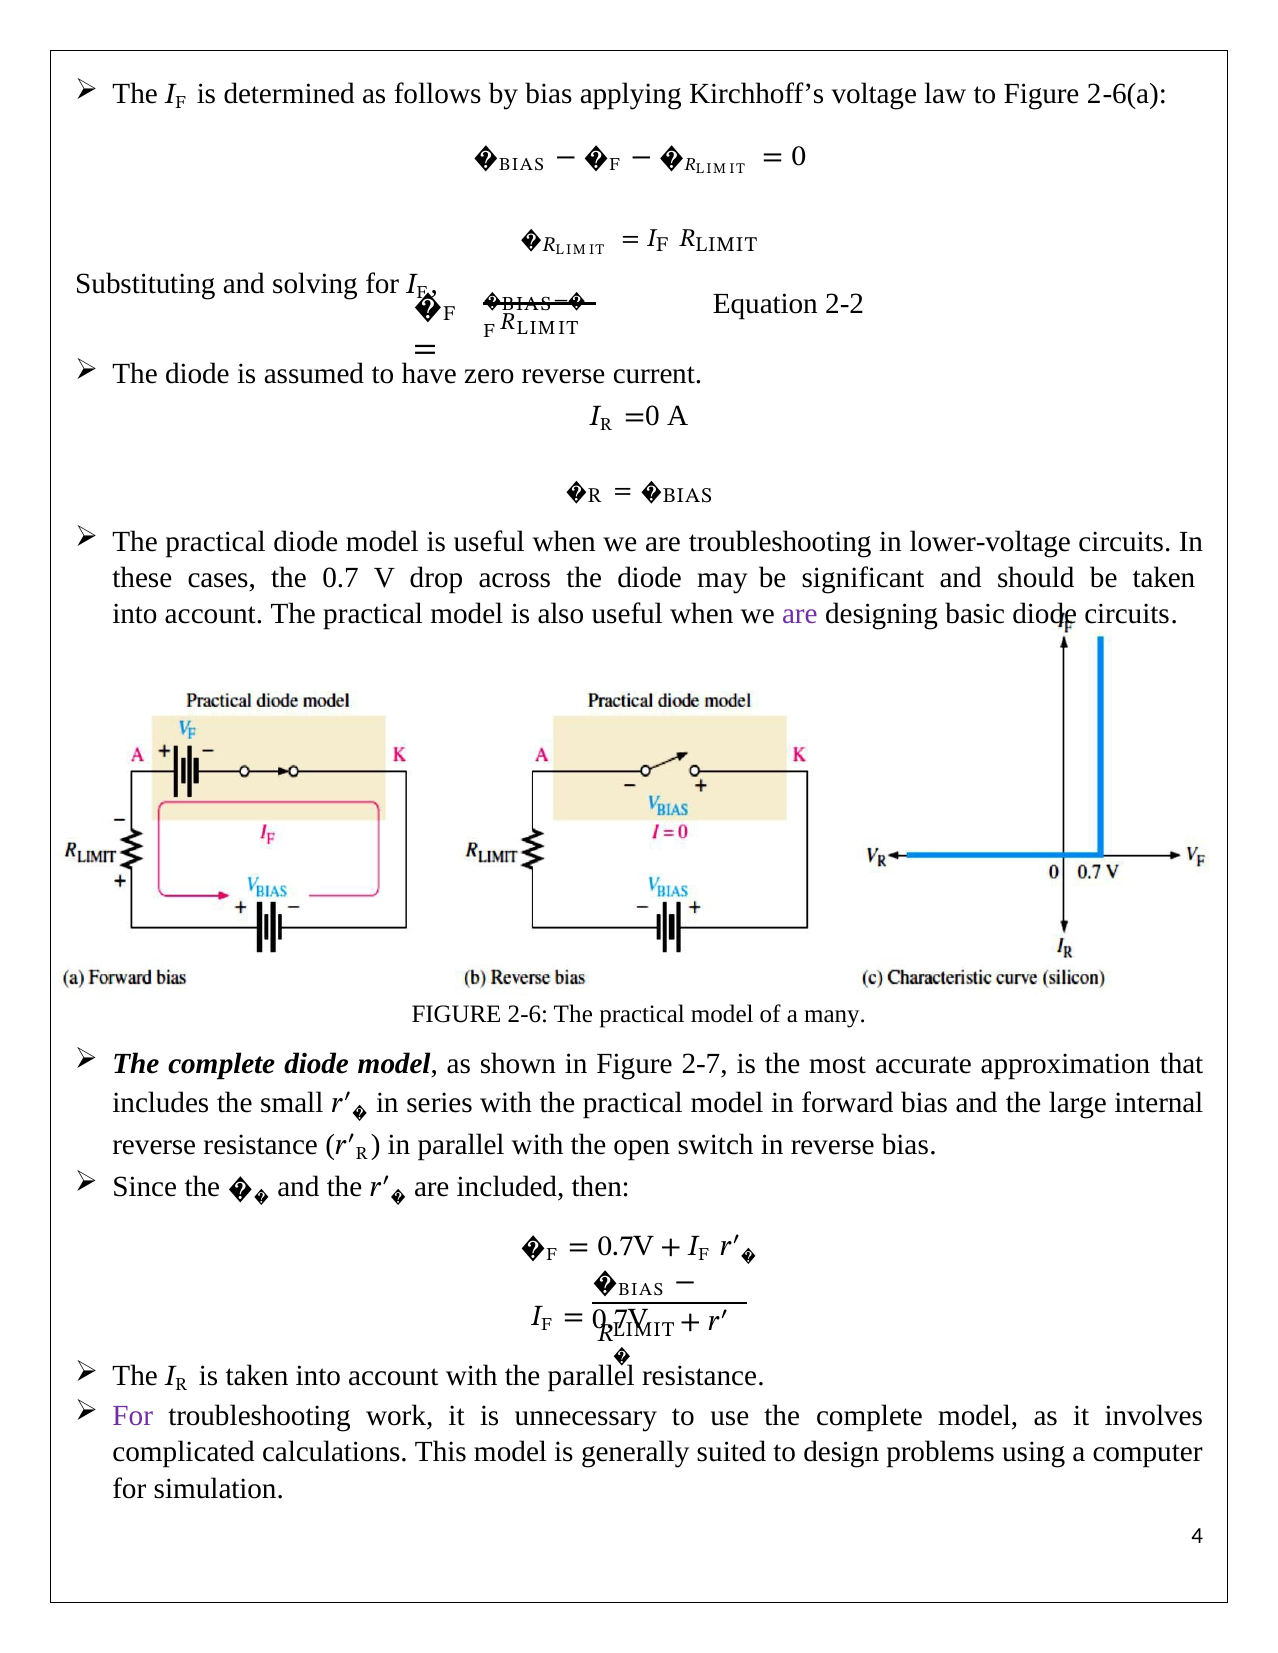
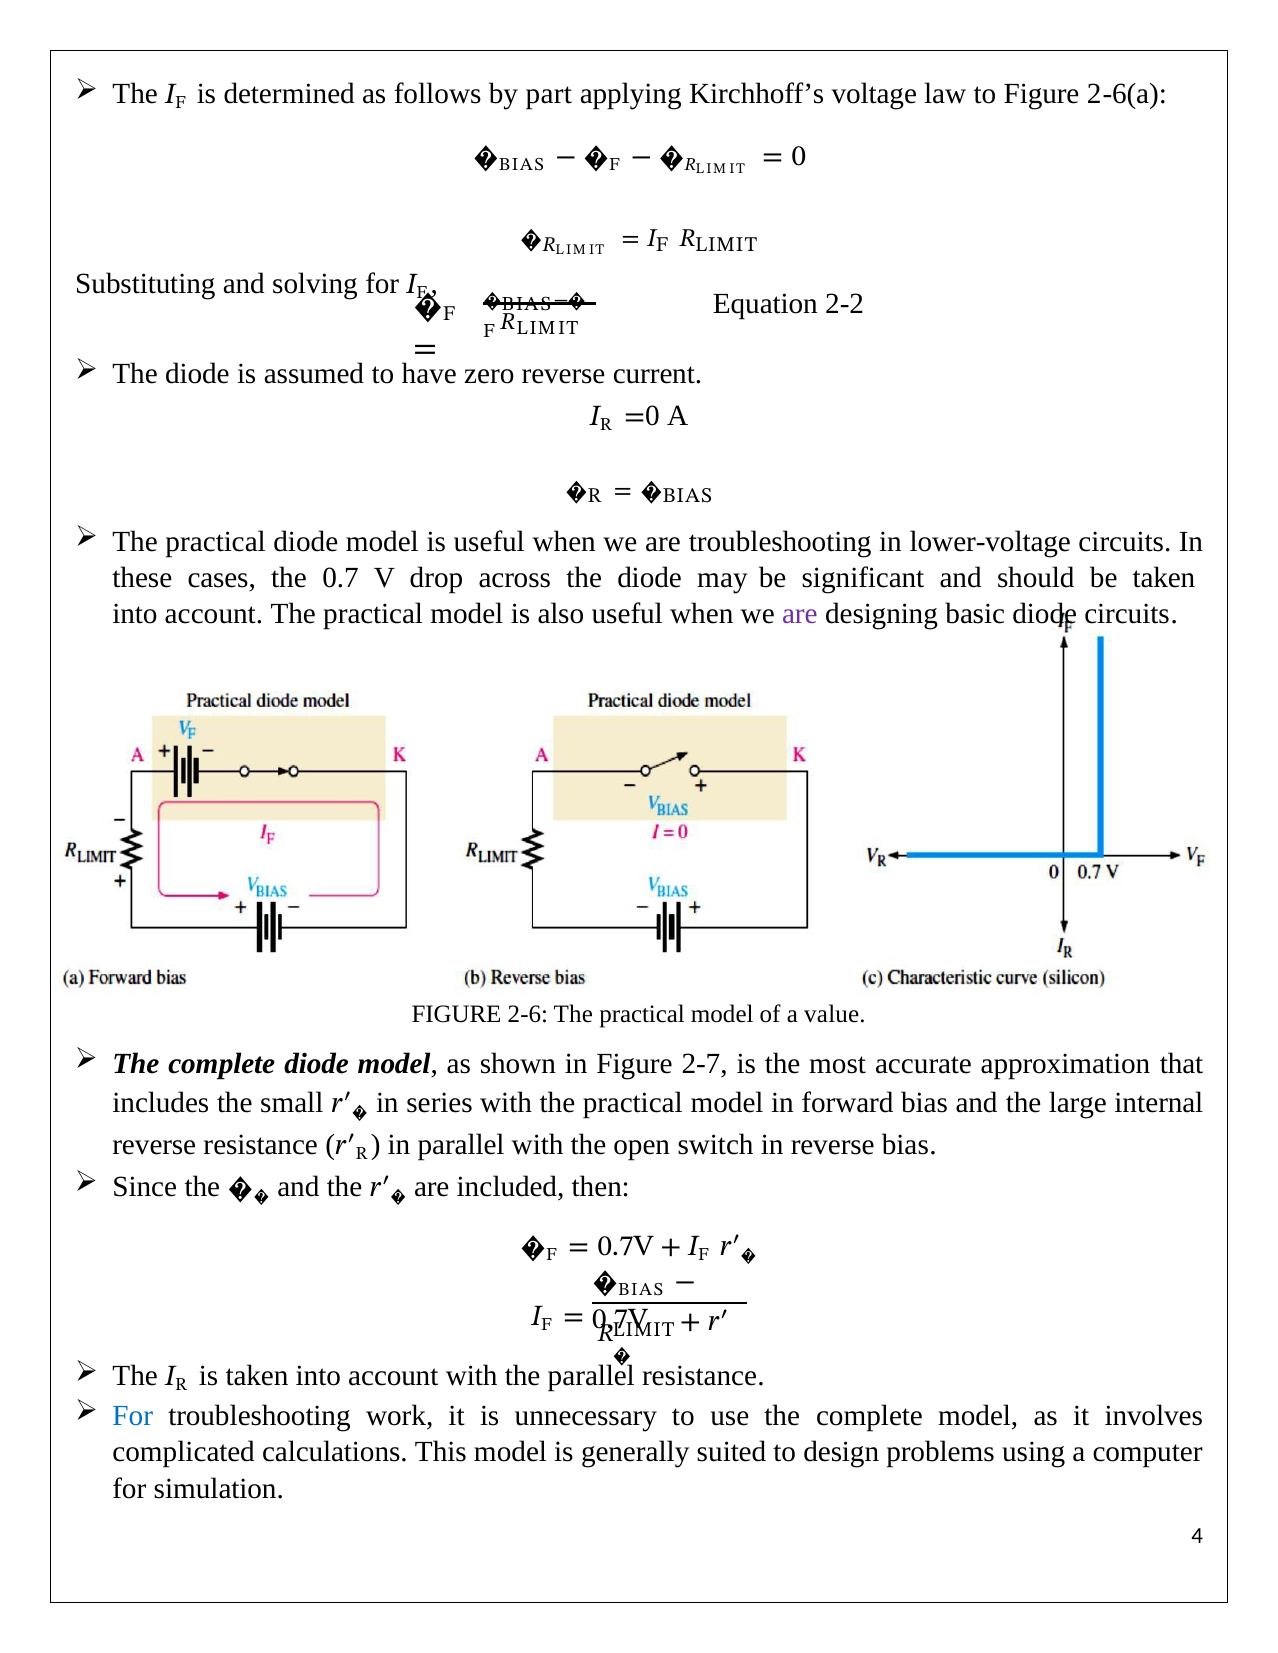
by bias: bias -> part (549, 94)
many: many -> value (835, 1014)
For colour: purple -> blue (133, 1417)
